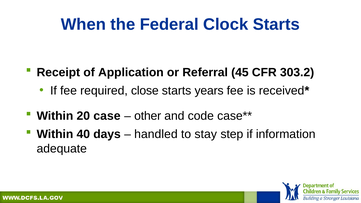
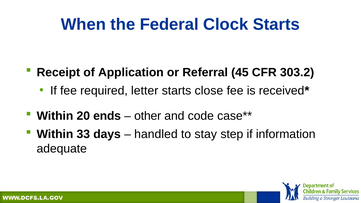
close: close -> letter (145, 91)
years: years -> close (209, 91)
case: case -> ends (107, 116)
40: 40 -> 33 (83, 134)
